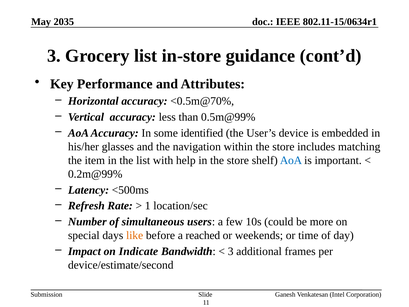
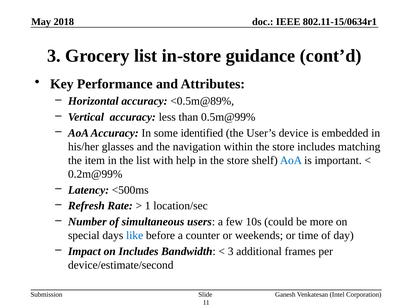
2035: 2035 -> 2018 (64, 22)
<0.5m@70%: <0.5m@70% -> <0.5m@89% (202, 101)
like colour: orange -> blue (135, 235)
reached: reached -> counter (203, 235)
on Indicate: Indicate -> Includes (139, 251)
